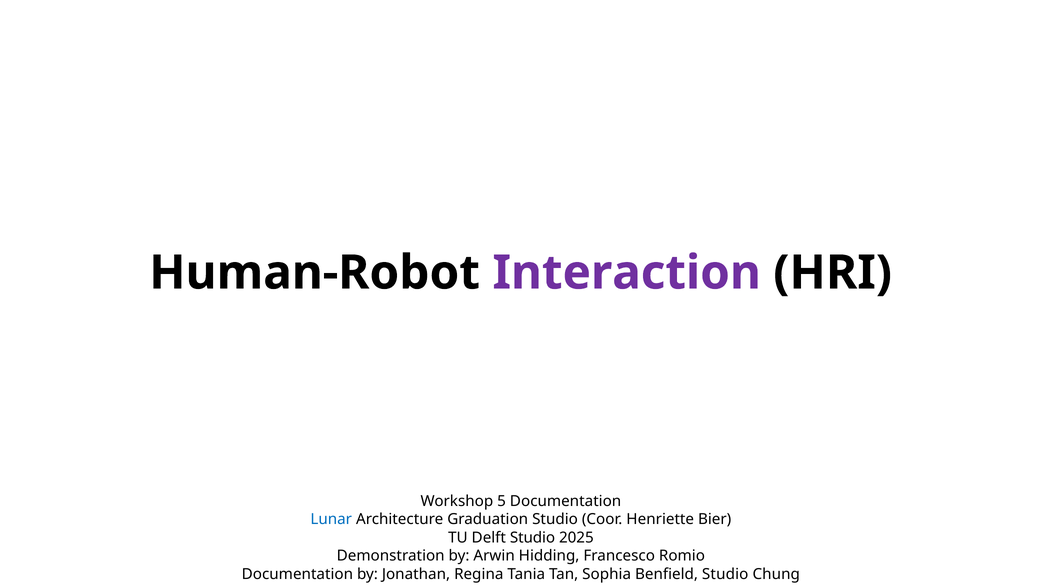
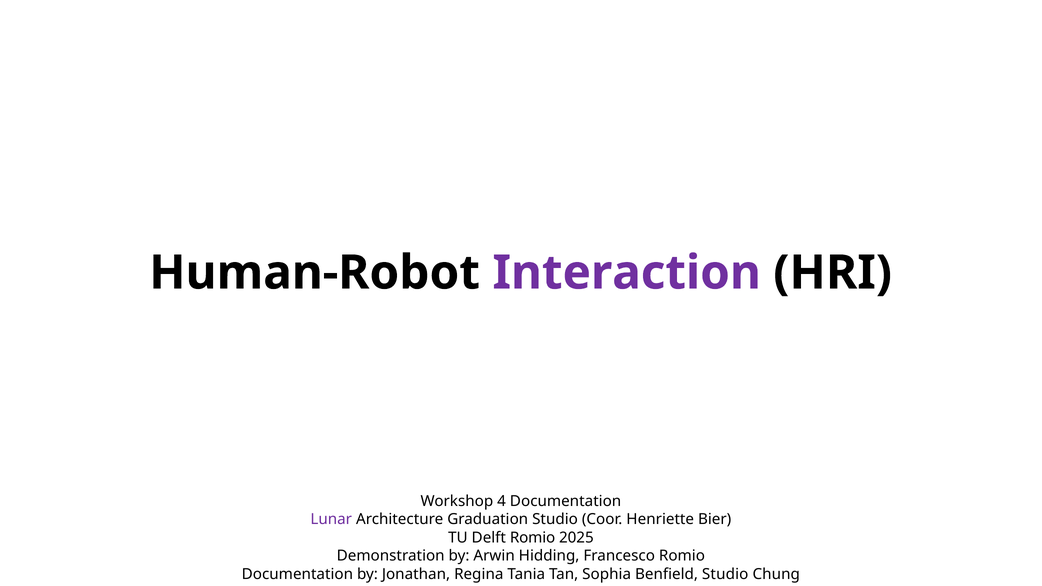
5: 5 -> 4 (502, 501)
Lunar colour: blue -> purple (331, 520)
Delft Studio: Studio -> Romio (533, 538)
